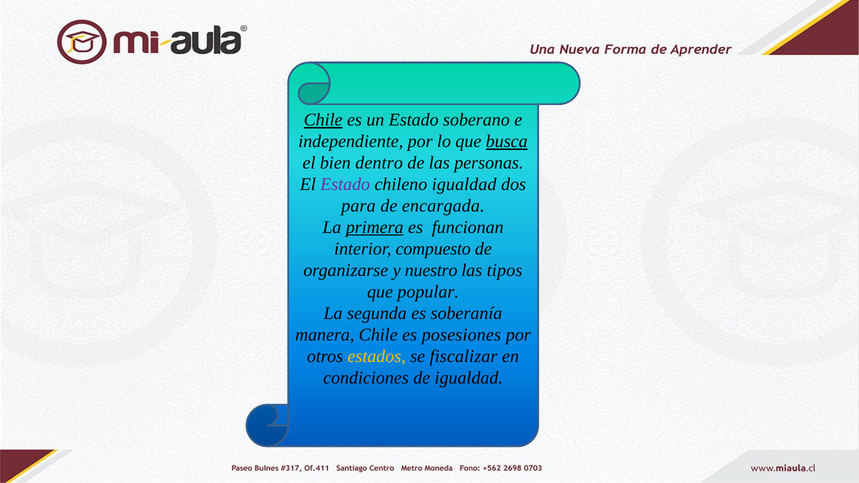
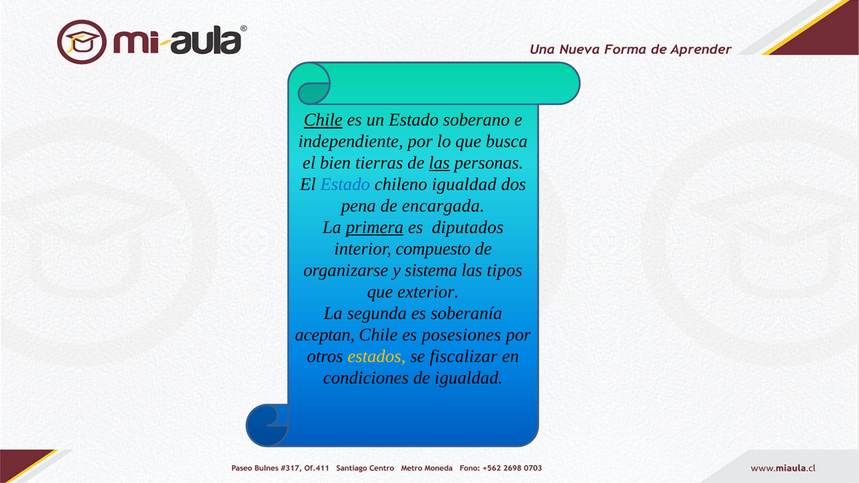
busca underline: present -> none (507, 142)
dentro: dentro -> tierras (379, 163)
las underline: none -> present (439, 163)
Estado colour: purple -> blue (345, 185)
para: para -> pena (359, 206)
funcionan: funcionan -> diputados (468, 228)
nuestro: nuestro -> sistema (431, 270)
popular: popular -> exterior (428, 292)
manera: manera -> aceptan (325, 335)
